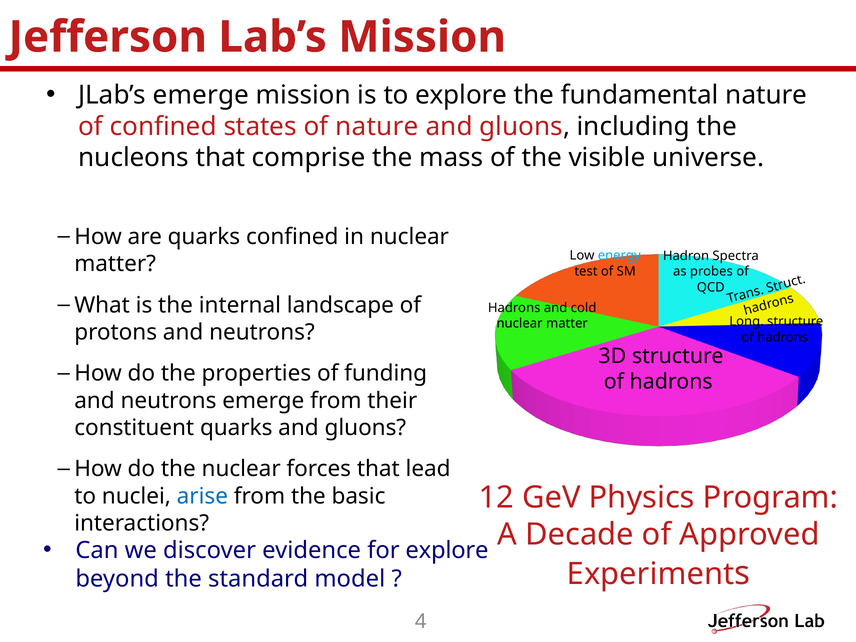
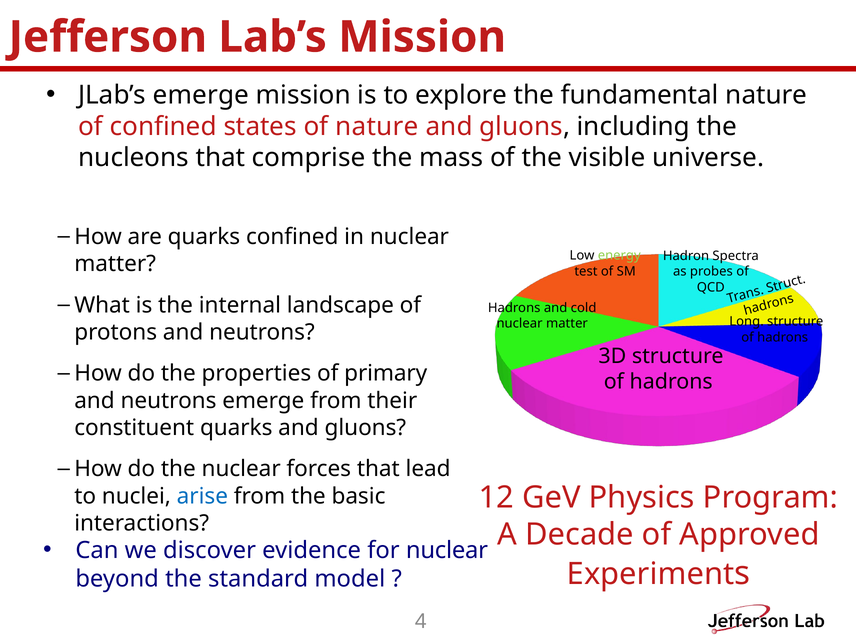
energy colour: light blue -> light green (619, 256)
funding: funding -> primary (386, 374)
for explore: explore -> nuclear (447, 550)
